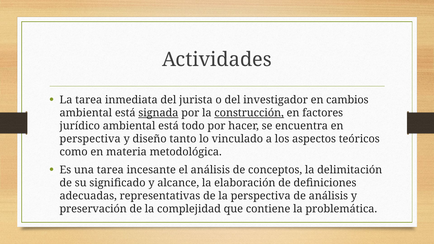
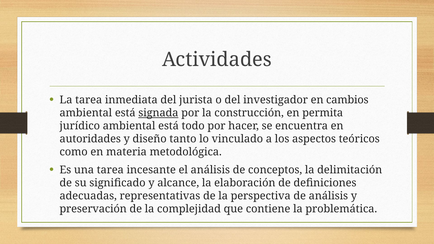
construcción underline: present -> none (249, 113)
factores: factores -> permita (323, 113)
perspectiva: perspectiva -> autoridades (90, 139)
